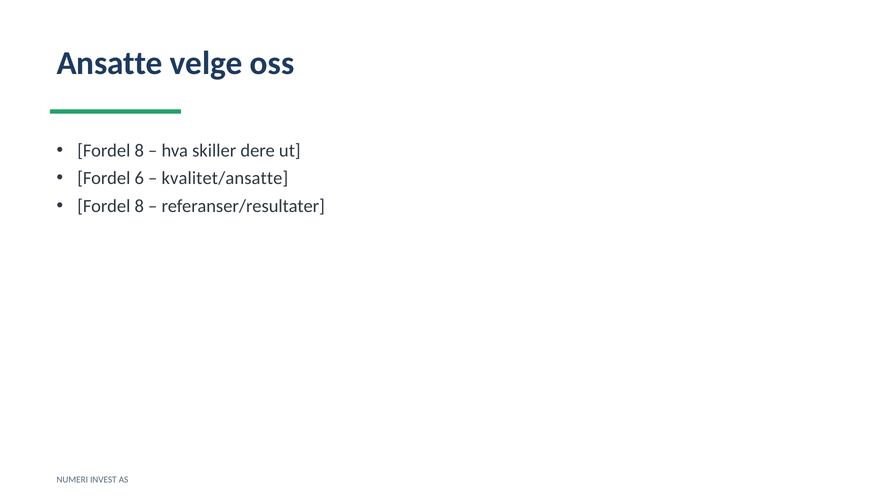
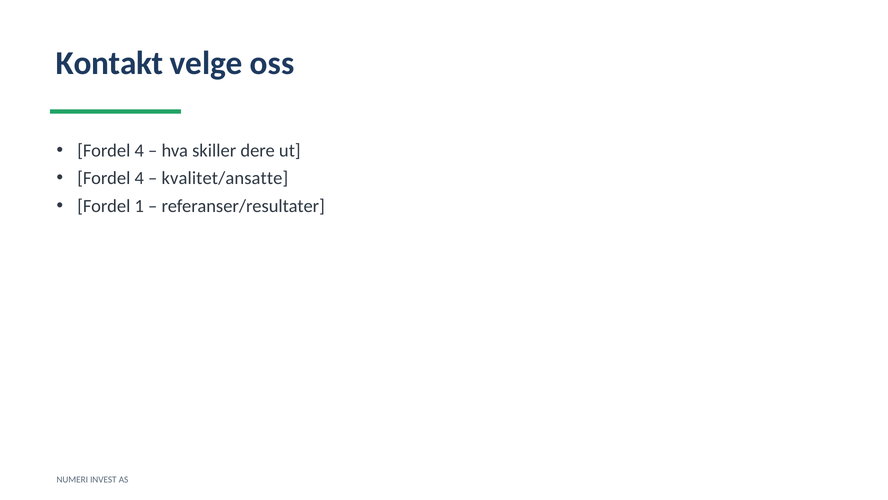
Ansatte: Ansatte -> Kontakt (110, 63)
8: 8 -> 4 (139, 150)
6: 6 -> 4 (139, 178)
8: 8 -> 1 (139, 206)
